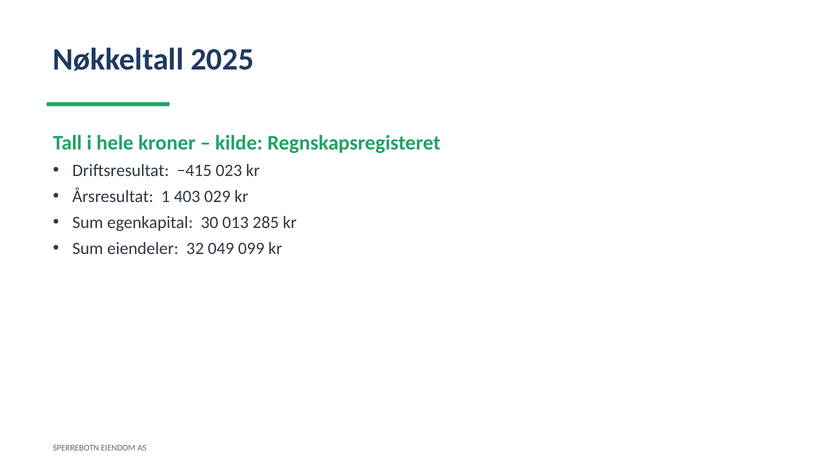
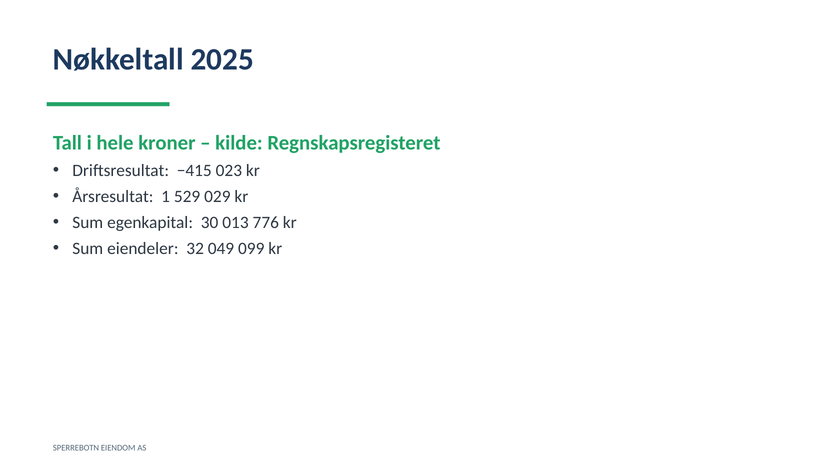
403: 403 -> 529 (187, 197)
285: 285 -> 776 (266, 223)
